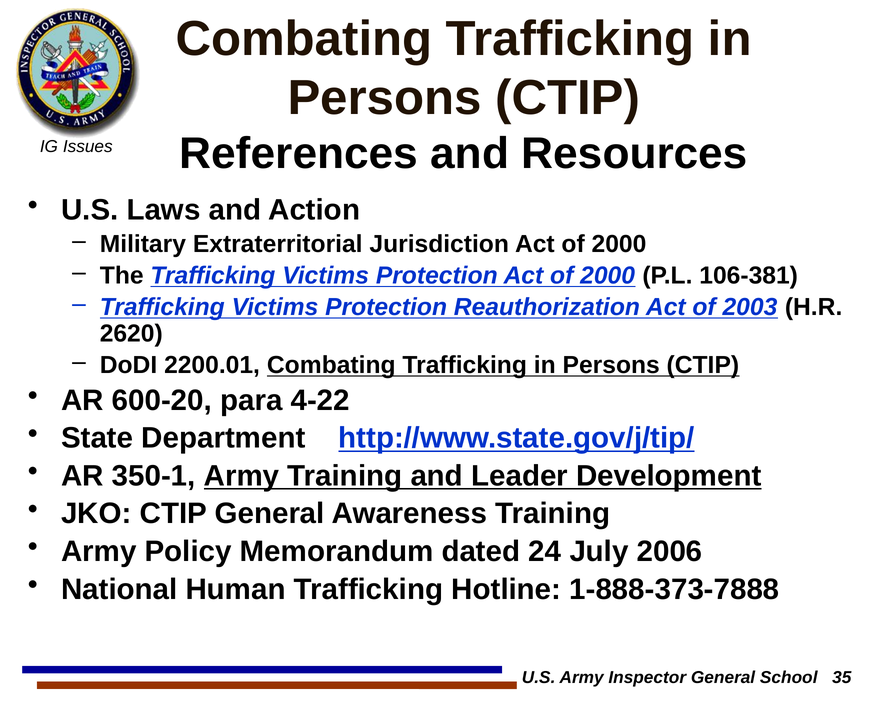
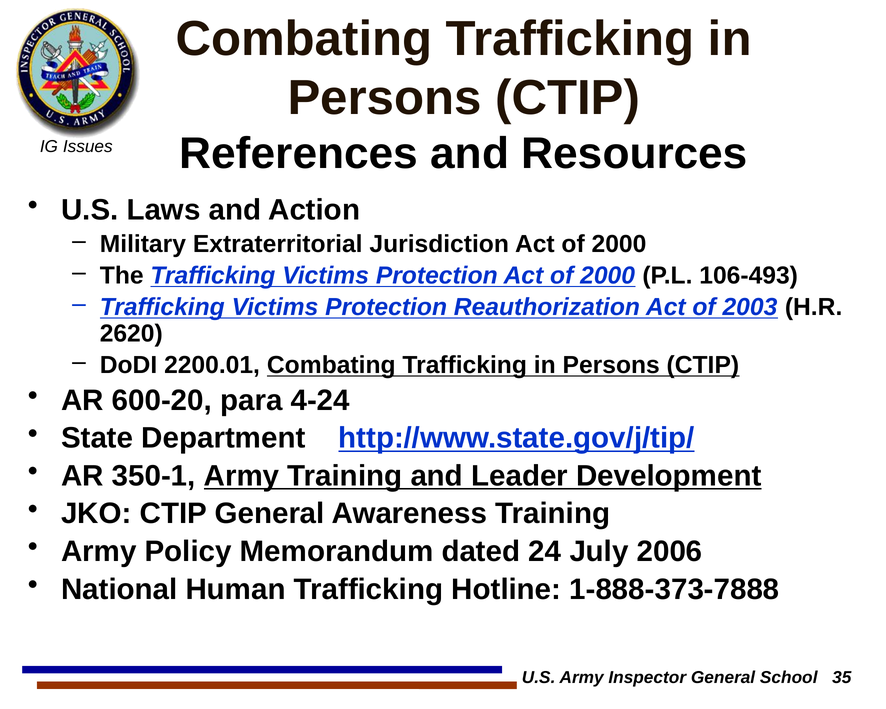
106-381: 106-381 -> 106-493 (749, 276)
4-22: 4-22 -> 4-24 (320, 400)
